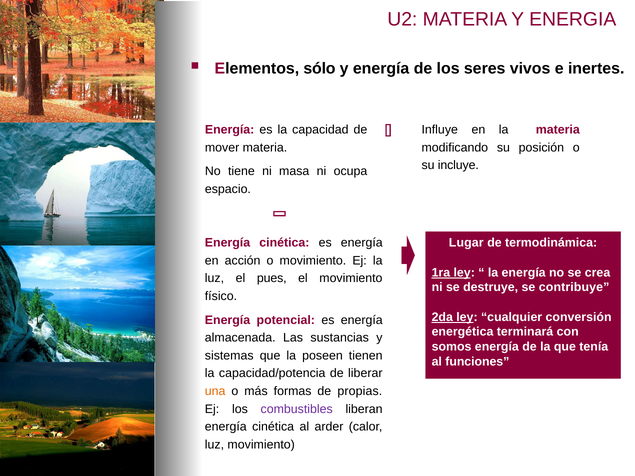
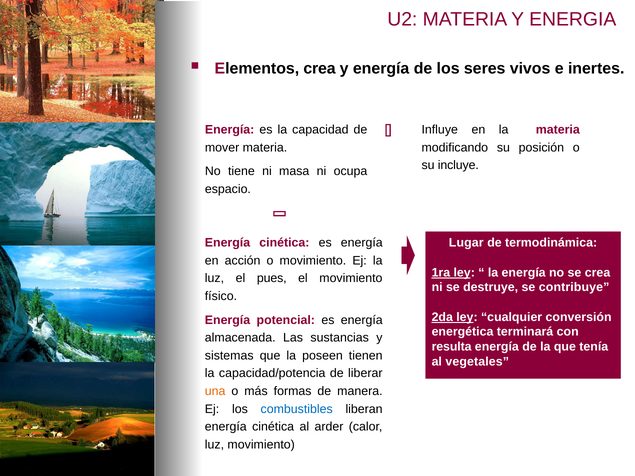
Elementos sólo: sólo -> crea (319, 68)
somos: somos -> resulta (452, 347)
funciones: funciones -> vegetales (477, 362)
propias: propias -> manera (360, 391)
combustibles colour: purple -> blue (297, 409)
